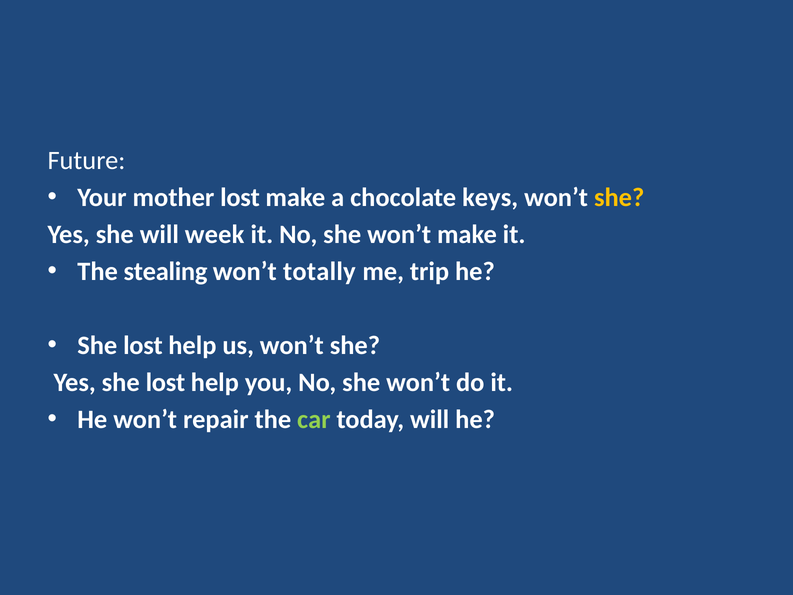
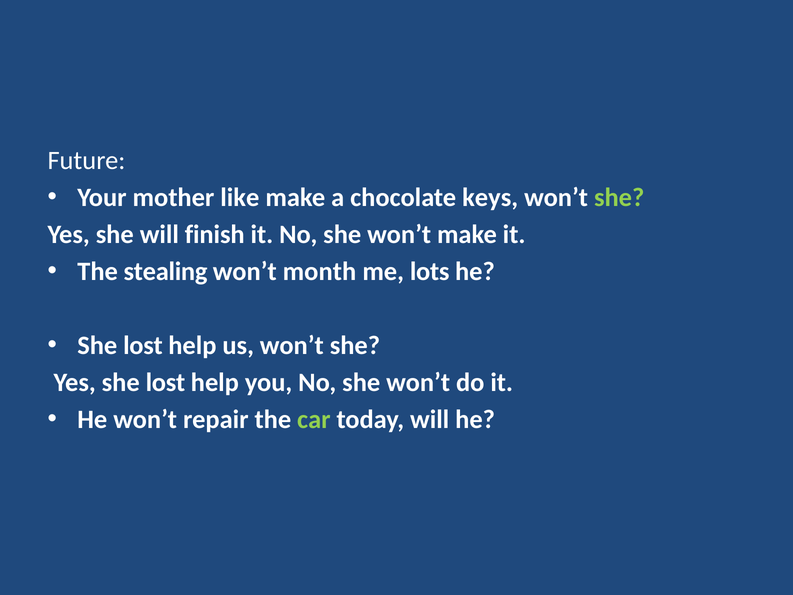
mother lost: lost -> like (240, 197)
she colour: yellow -> light green (619, 197)
week: week -> finish (215, 234)
totally: totally -> month (319, 271)
trip: trip -> lots (430, 271)
